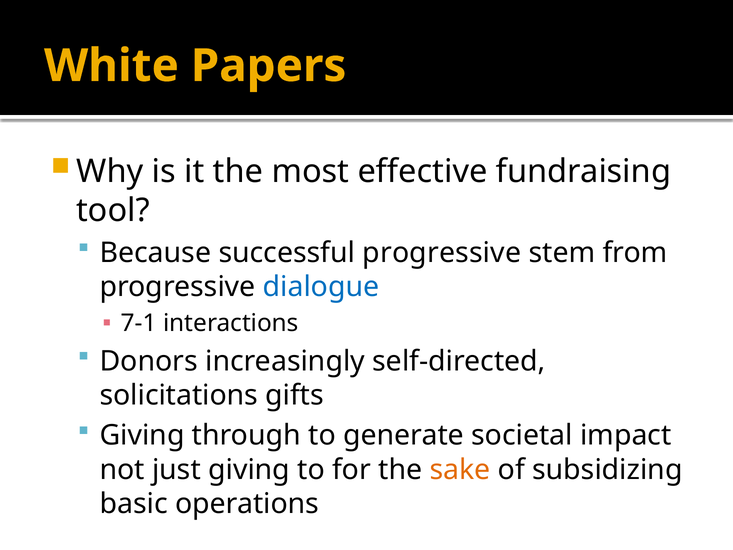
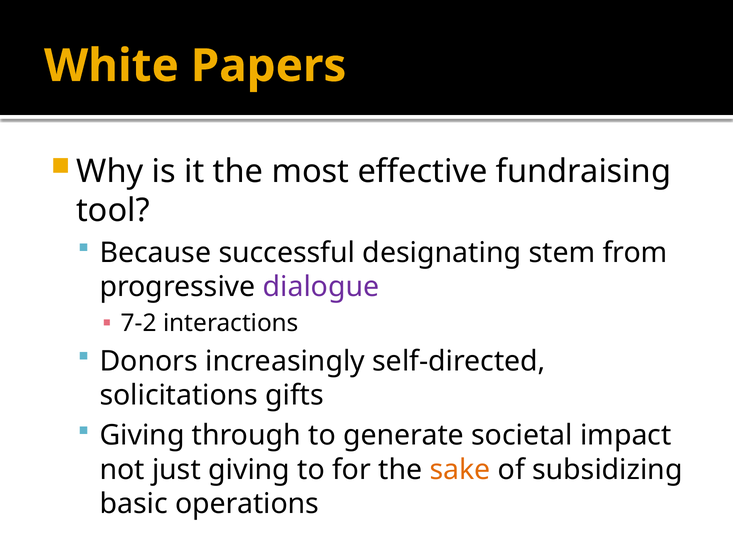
successful progressive: progressive -> designating (442, 253)
dialogue colour: blue -> purple (321, 287)
7-1: 7-1 -> 7-2 (139, 323)
